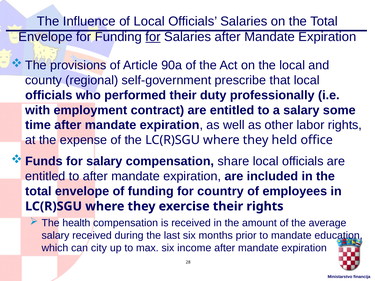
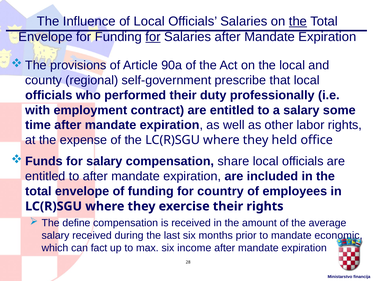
the underline: none -> present (298, 21)
health: health -> define (76, 223)
education: education -> economic (339, 236)
city: city -> fact (99, 248)
